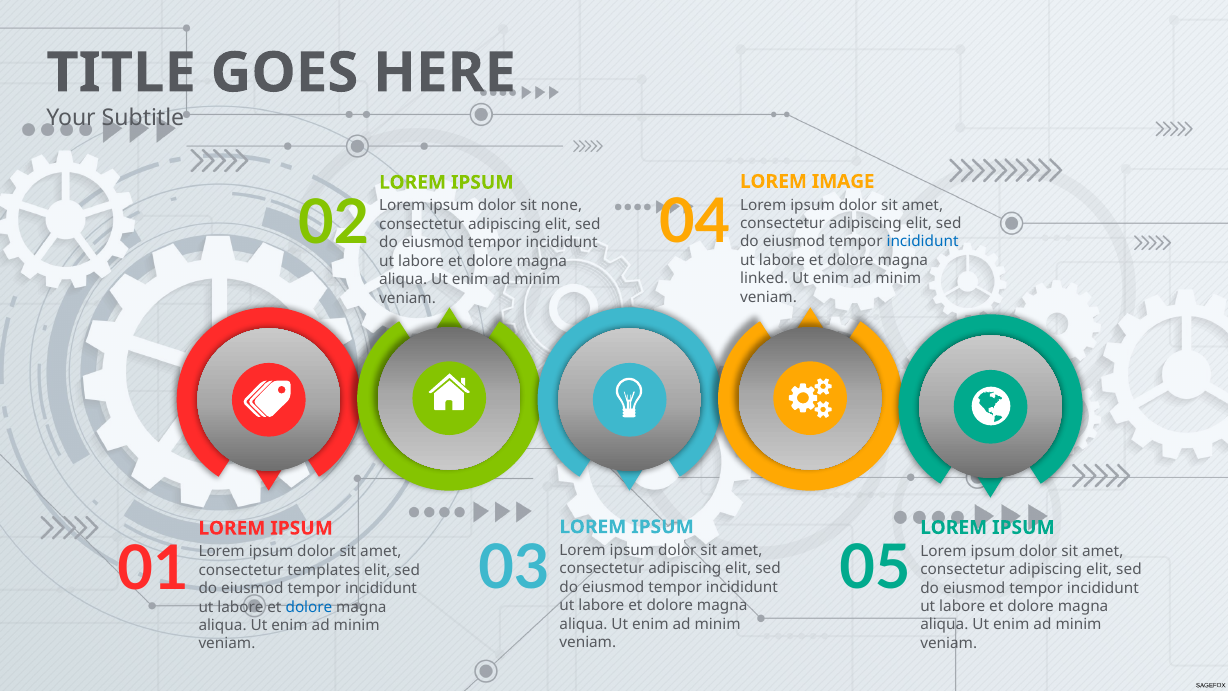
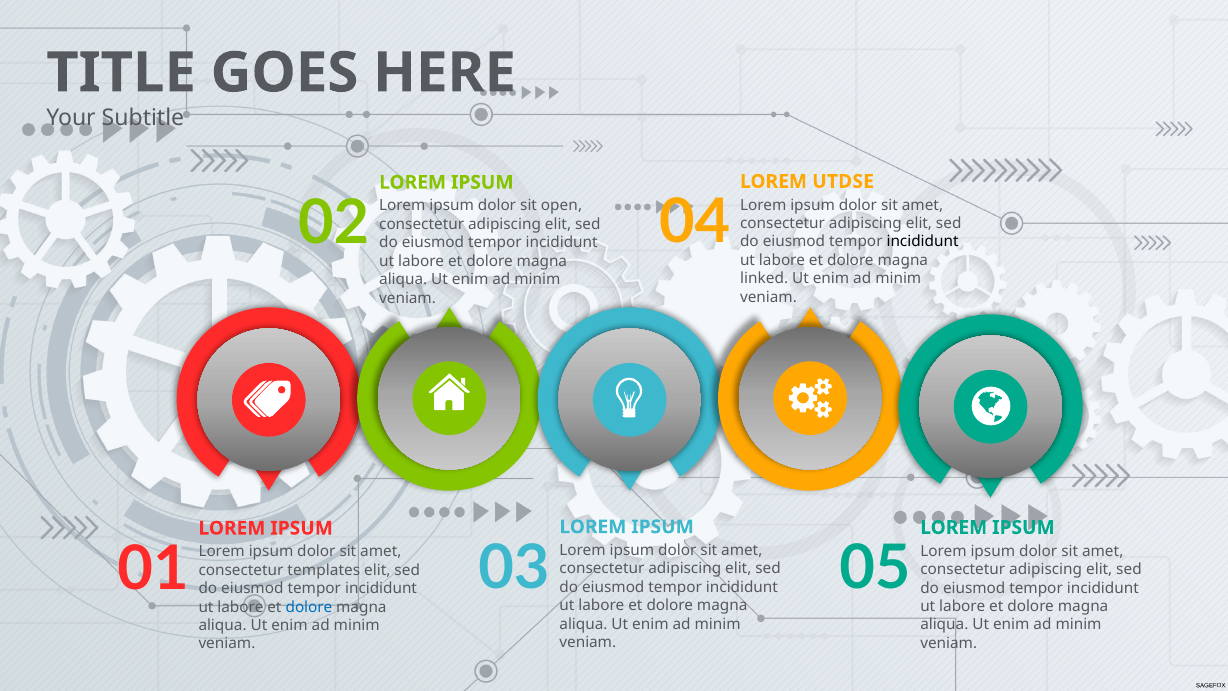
IMAGE: IMAGE -> UTDSE (843, 181)
none: none -> open (561, 206)
incididunt colour: blue -> black (923, 242)
